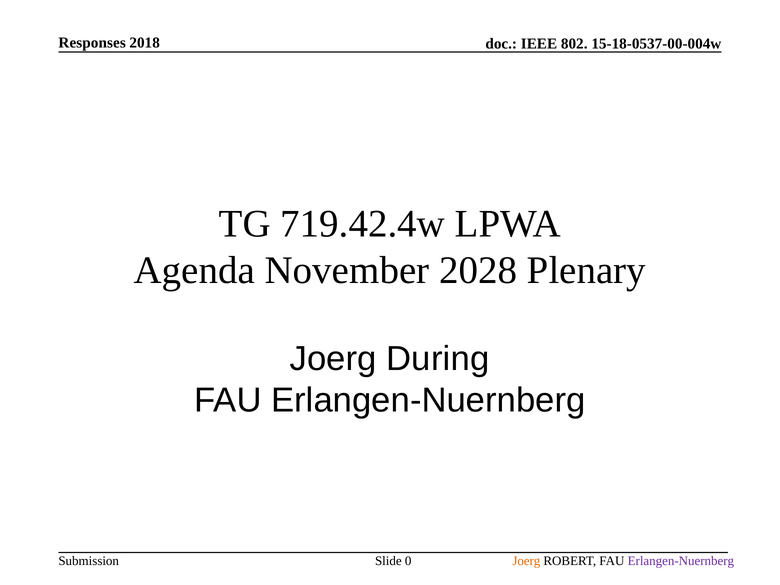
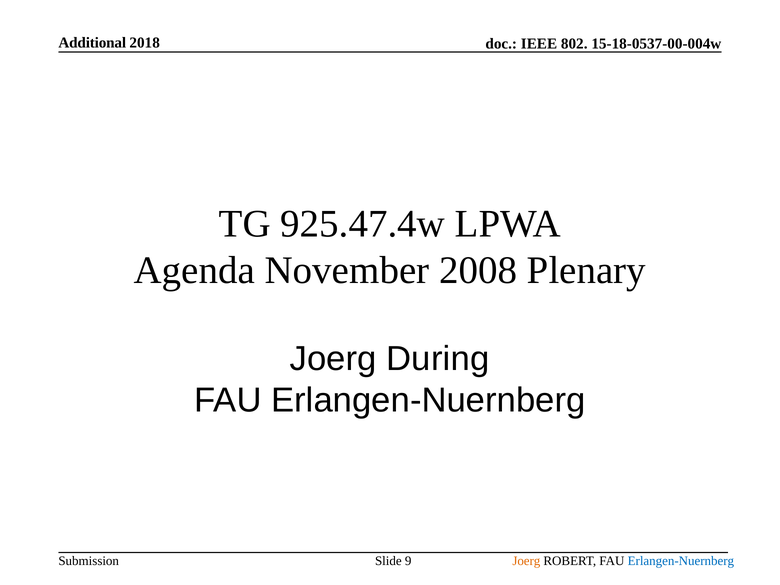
Responses: Responses -> Additional (92, 43)
719.42.4w: 719.42.4w -> 925.47.4w (363, 224)
2028: 2028 -> 2008 (478, 271)
0: 0 -> 9 (408, 561)
Erlangen-Nuernberg colour: purple -> blue (681, 561)
